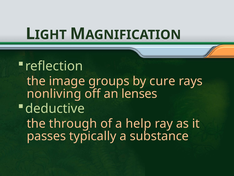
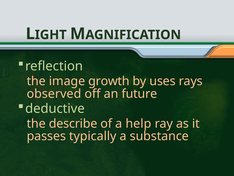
groups: groups -> growth (109, 81)
cure: cure -> uses (163, 81)
nonliving: nonliving -> observed (54, 93)
lenses: lenses -> future (139, 93)
through: through -> describe (73, 123)
